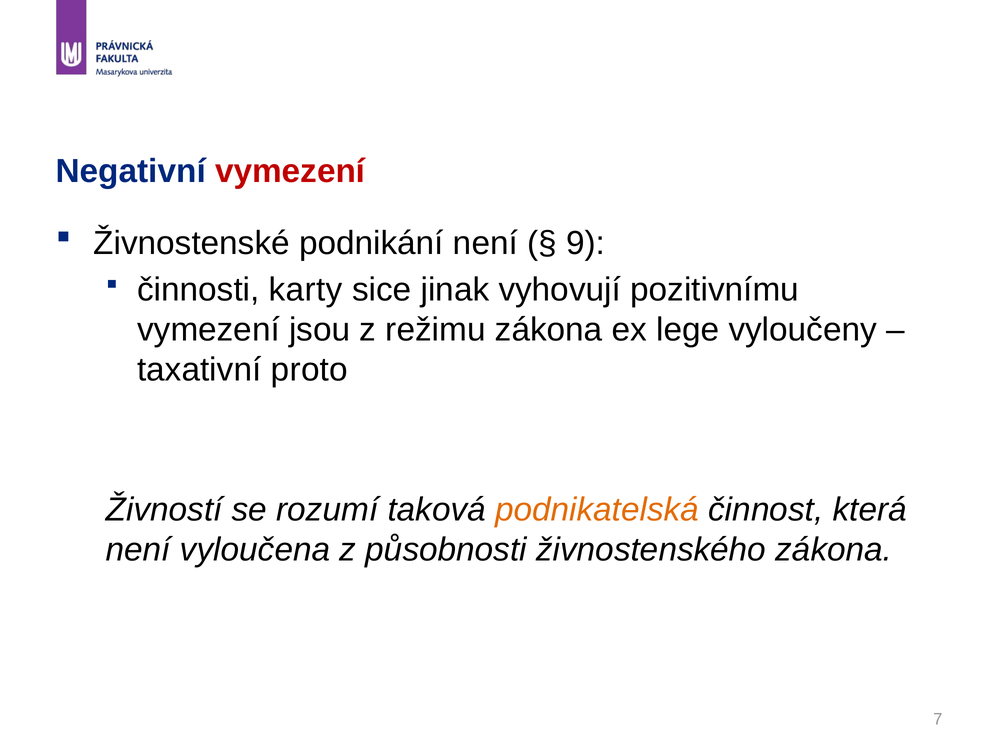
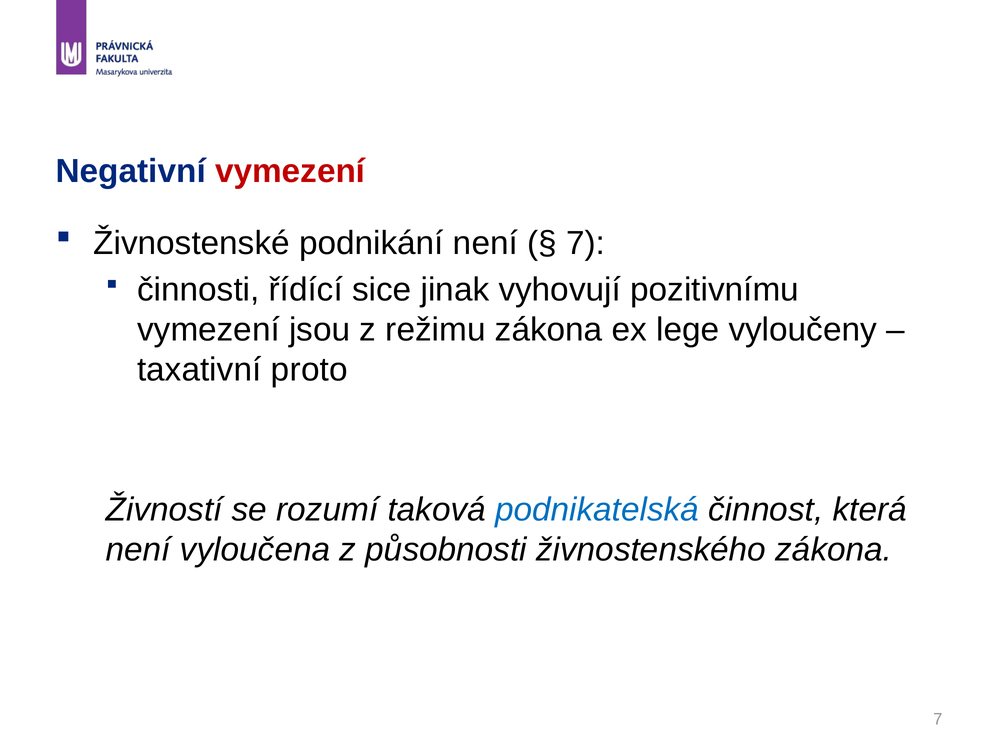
9: 9 -> 7 (586, 243)
karty: karty -> řídící (306, 290)
podnikatelská colour: orange -> blue (597, 510)
